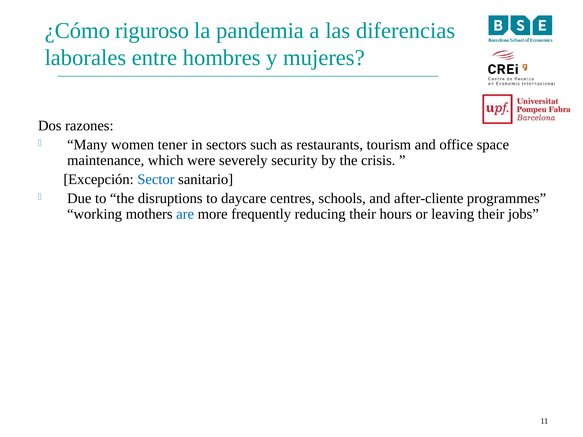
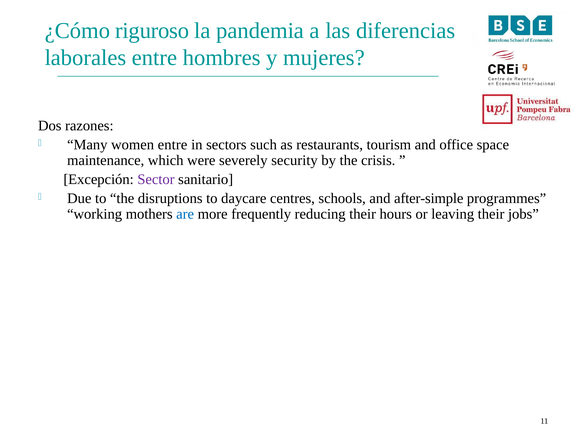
women tener: tener -> entre (173, 145)
Sector colour: blue -> purple (156, 180)
after-cliente: after-cliente -> after-simple (429, 199)
